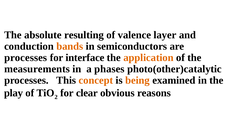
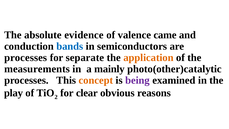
resulting: resulting -> evidence (84, 35)
layer: layer -> came (165, 35)
bands colour: orange -> blue (70, 46)
interface: interface -> separate (85, 58)
phases: phases -> mainly (110, 69)
being colour: orange -> purple (137, 80)
